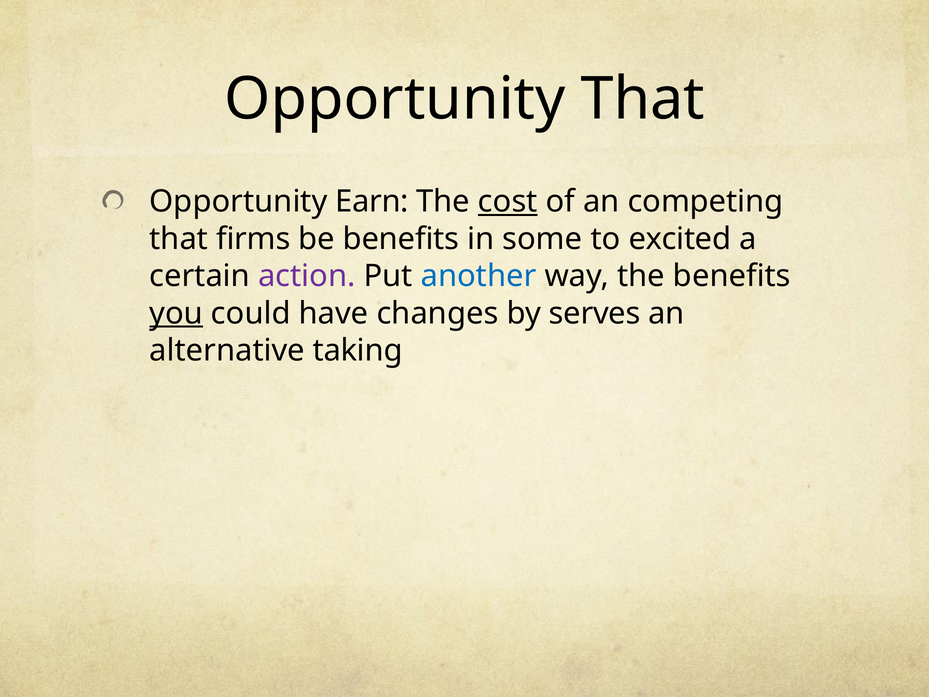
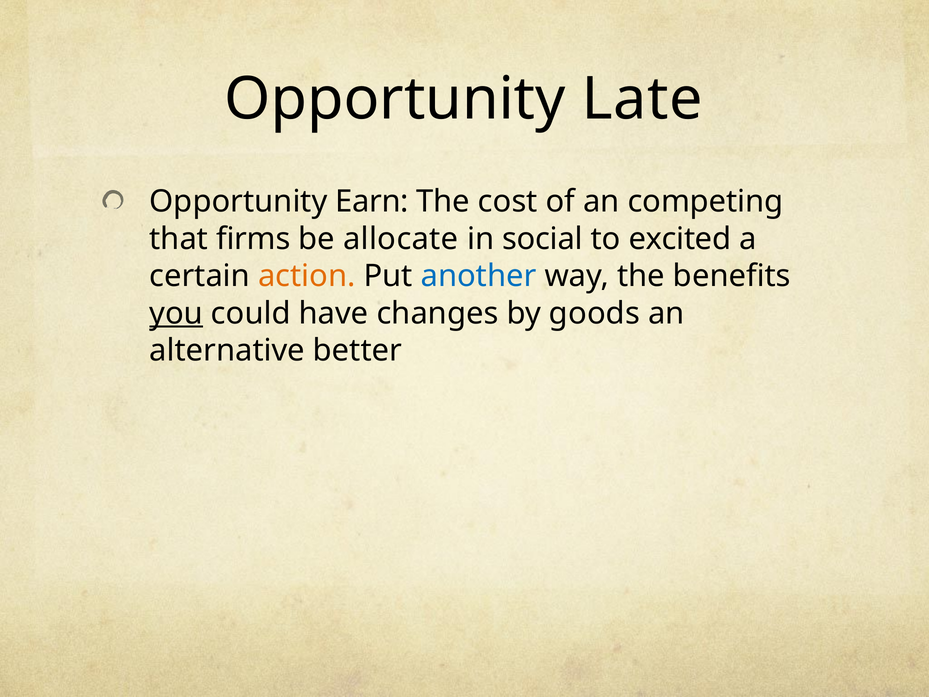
Opportunity That: That -> Late (642, 99)
cost underline: present -> none (508, 202)
be benefits: benefits -> allocate (401, 239)
some: some -> social (543, 239)
action colour: purple -> orange (307, 276)
serves: serves -> goods (594, 313)
taking: taking -> better (358, 350)
